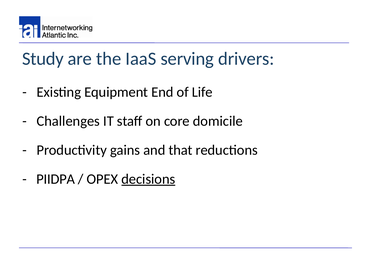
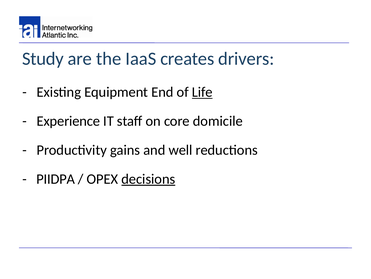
serving: serving -> creates (187, 58)
Life underline: none -> present (202, 92)
Challenges: Challenges -> Experience (68, 121)
that: that -> well (181, 150)
